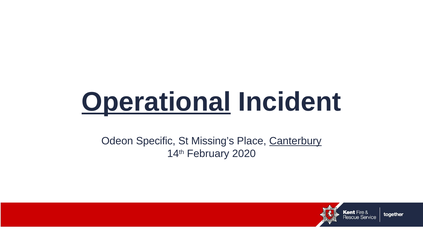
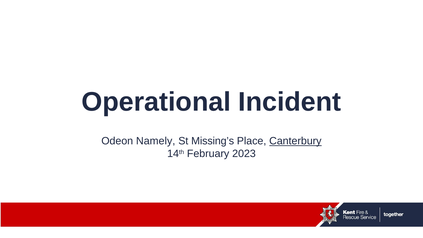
Operational underline: present -> none (156, 102)
Specific: Specific -> Namely (156, 141)
2020: 2020 -> 2023 (244, 154)
